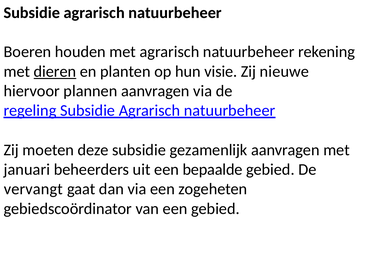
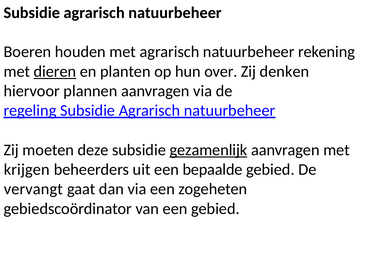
visie: visie -> over (221, 71)
nieuwe: nieuwe -> denken (284, 71)
gezamenlijk underline: none -> present (208, 150)
januari: januari -> krijgen (27, 169)
